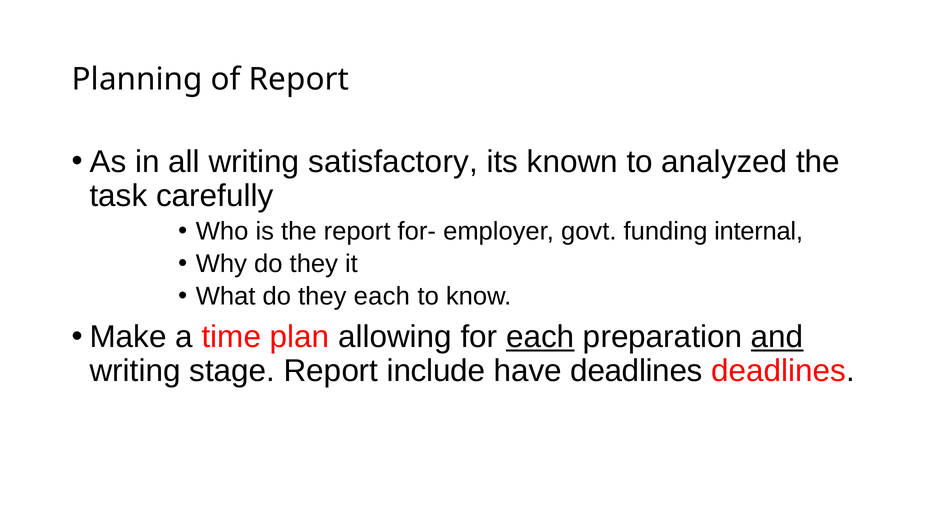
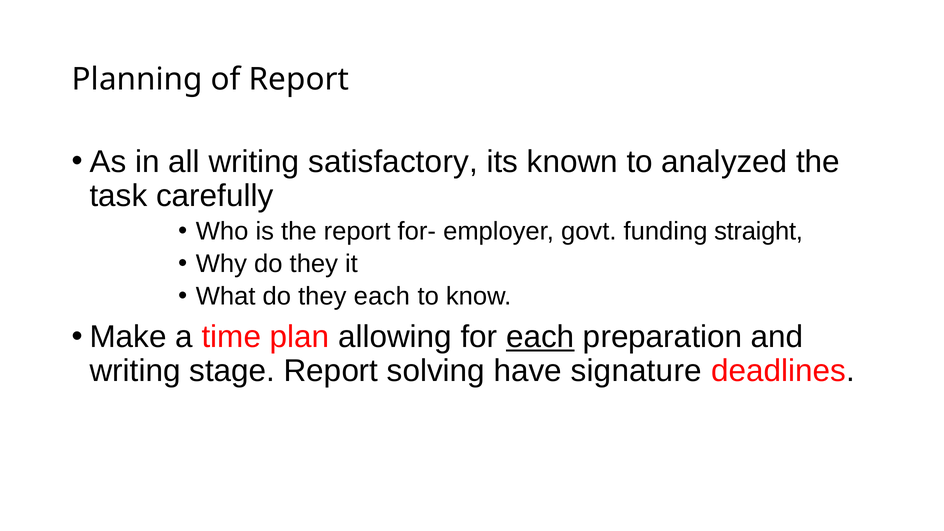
internal: internal -> straight (759, 231)
and underline: present -> none (777, 337)
include: include -> solving (436, 371)
have deadlines: deadlines -> signature (636, 371)
